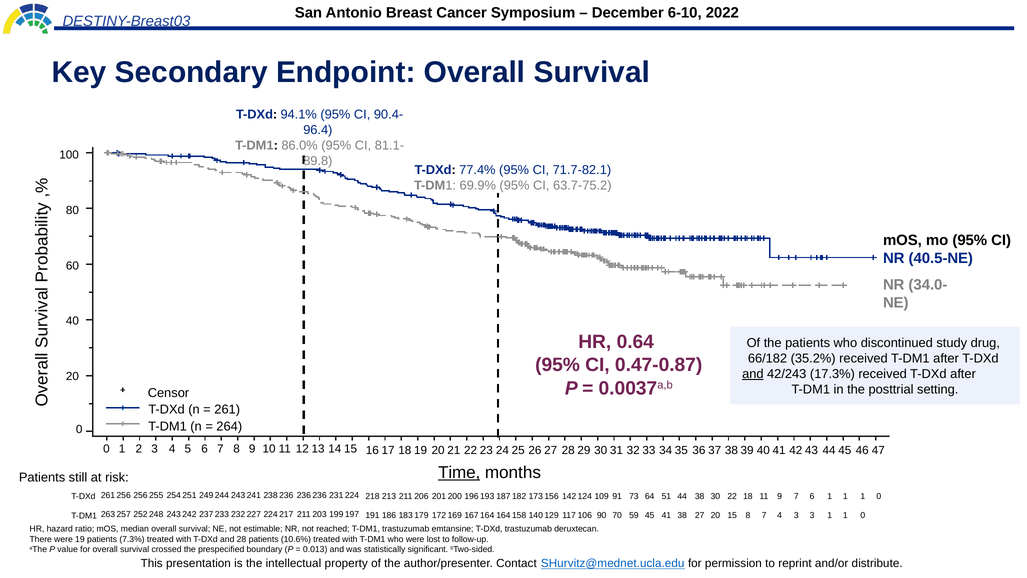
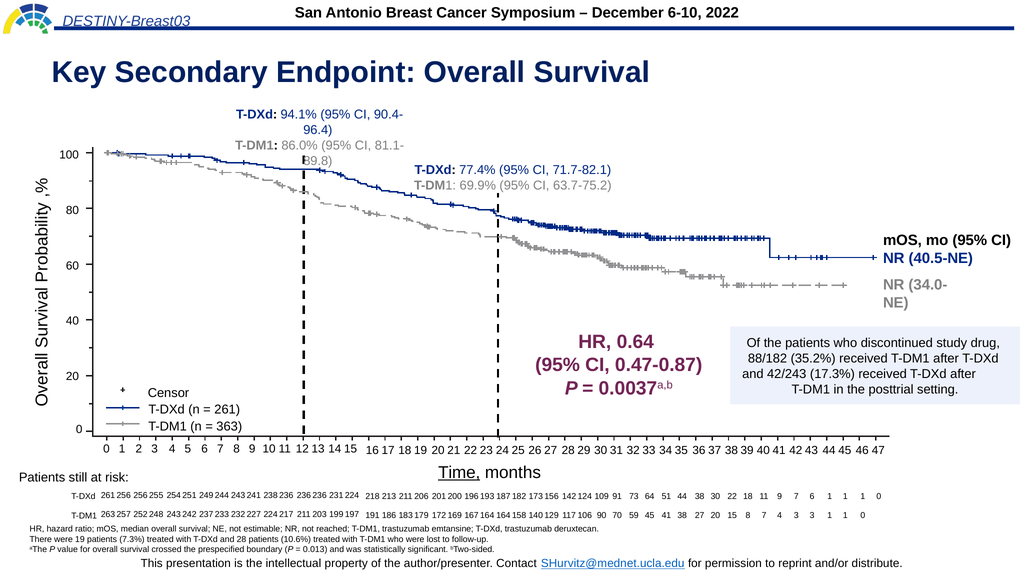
66/182: 66/182 -> 88/182 (768, 359)
and underline: present -> none (753, 374)
264: 264 -> 363 (229, 426)
